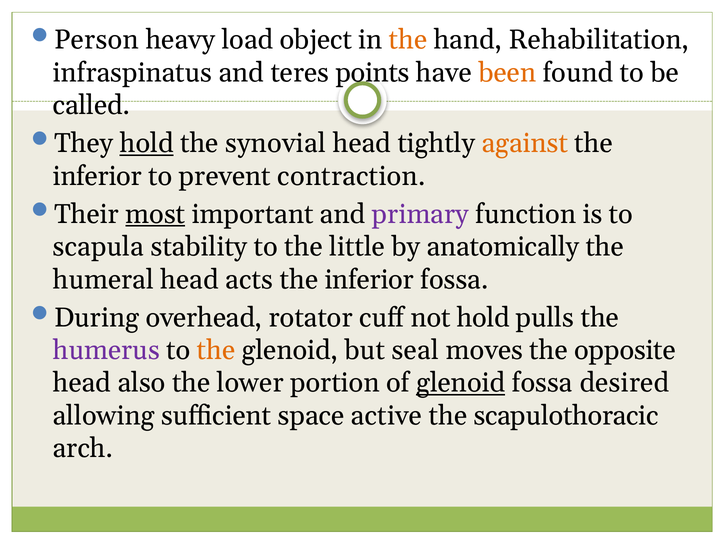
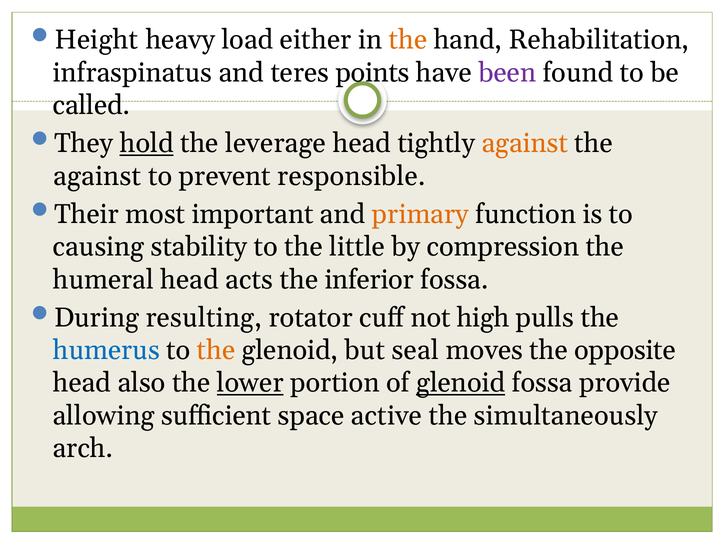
Person: Person -> Height (96, 40)
object: object -> either (316, 40)
been colour: orange -> purple (507, 73)
synovial: synovial -> leverage (276, 143)
inferior: inferior -> against (97, 176)
contraction: contraction -> responsible (351, 176)
most underline: present -> none (155, 214)
primary colour: purple -> orange (420, 214)
scapula: scapula -> causing (98, 247)
anatomically: anatomically -> compression (503, 247)
overhead: overhead -> resulting (204, 318)
not hold: hold -> high (483, 318)
humerus colour: purple -> blue (106, 350)
lower underline: none -> present (250, 383)
desired: desired -> provide (625, 383)
scapulothoracic: scapulothoracic -> simultaneously (566, 415)
